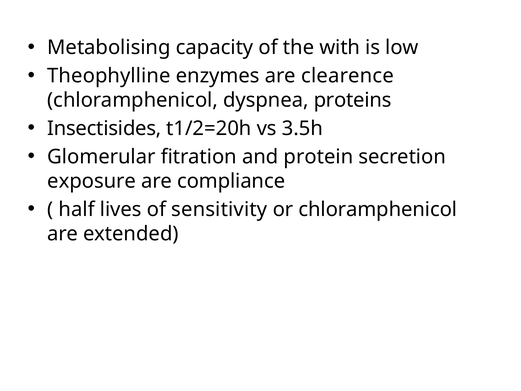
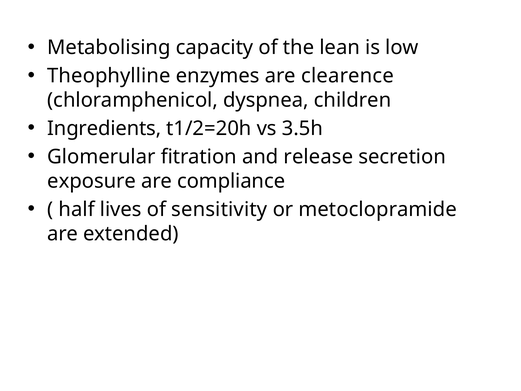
with: with -> lean (340, 47)
proteins: proteins -> children (353, 100)
Insectisides: Insectisides -> Ingredients (104, 128)
protein: protein -> release (318, 157)
or chloramphenicol: chloramphenicol -> metoclopramide (378, 209)
